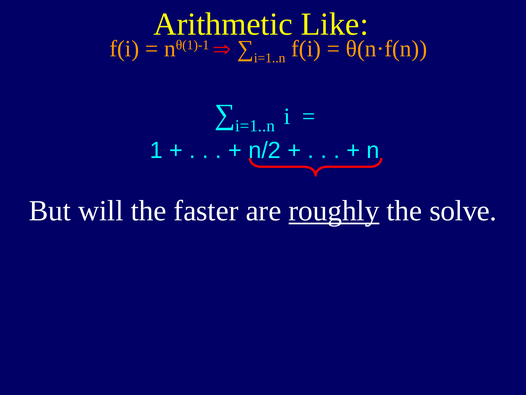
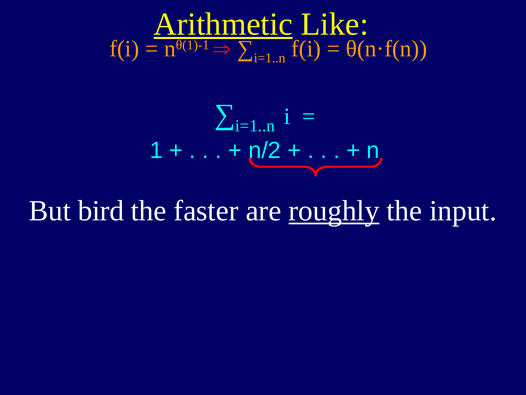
Arithmetic underline: none -> present (223, 24)
will: will -> bird (101, 211)
solve: solve -> input (463, 211)
